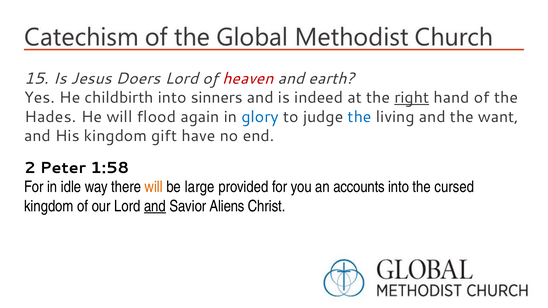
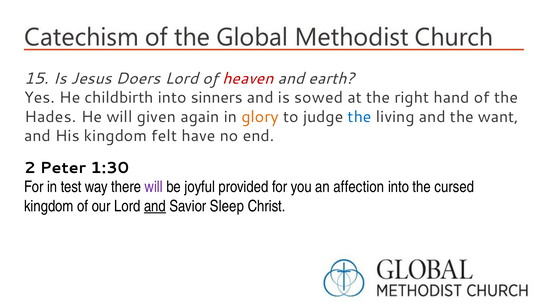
indeed: indeed -> sowed (319, 98)
right underline: present -> none (412, 98)
flood: flood -> given (156, 117)
glory colour: blue -> orange (260, 117)
gift: gift -> felt (164, 136)
1:58: 1:58 -> 1:30 (110, 168)
idle: idle -> test (71, 187)
will colour: orange -> purple (154, 187)
large: large -> joyful (200, 187)
accounts: accounts -> affection (359, 187)
Aliens: Aliens -> Sleep (227, 206)
